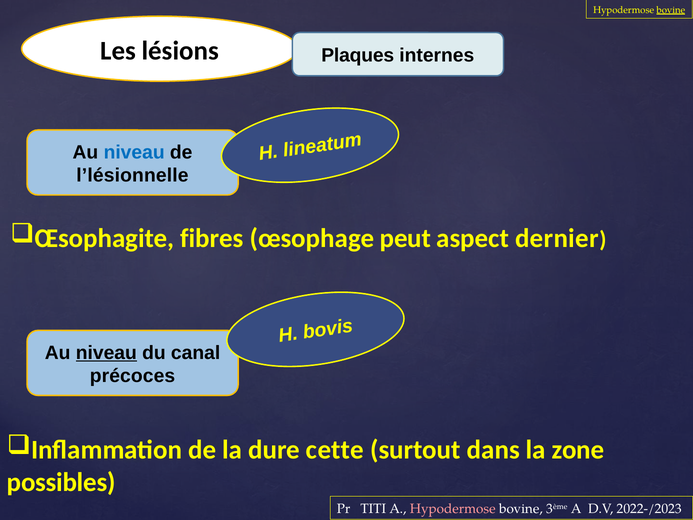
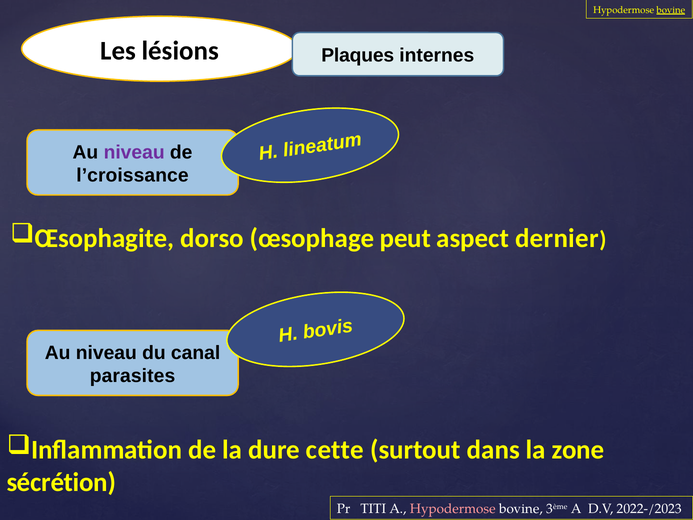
niveau colour: blue -> purple (134, 152)
l’lésionnelle: l’lésionnelle -> l’croissance (132, 175)
fibres: fibres -> dorso (212, 238)
niveau underline: present -> none (106, 353)
précoces: précoces -> parasites (132, 376)
possibles: possibles -> sécrétion (61, 482)
